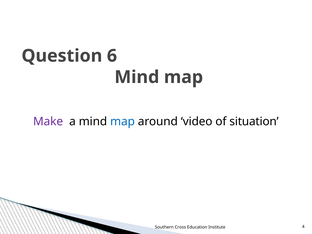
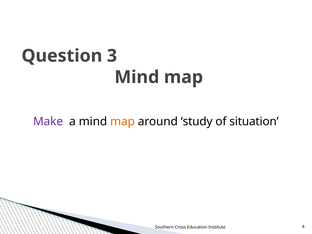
6: 6 -> 3 (112, 56)
map colour: blue -> orange (123, 121)
video: video -> study (197, 121)
